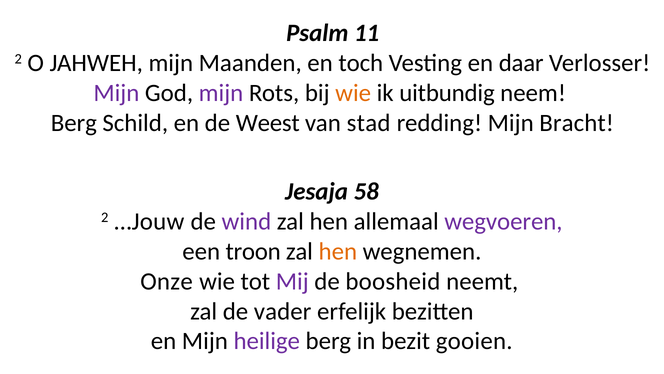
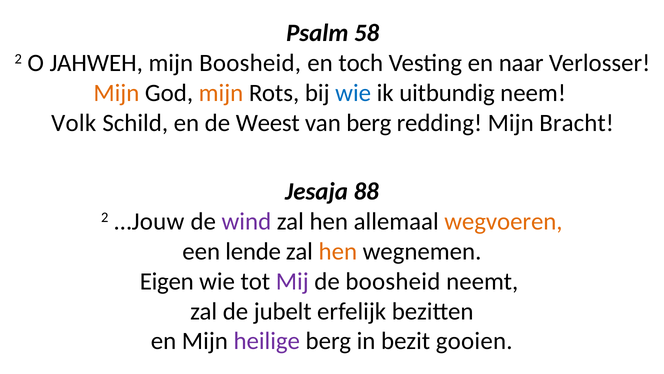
11: 11 -> 58 (367, 33)
mijn Maanden: Maanden -> Boosheid (250, 63)
daar: daar -> naar (521, 63)
Mijn colour: purple -> orange (116, 93)
mijn colour: purple -> orange (221, 93)
wie colour: orange -> blue (353, 93)
Berg: Berg -> Volk (74, 123)
van stad: stad -> berg (369, 123)
58: 58 -> 88 (366, 191)
wegvoeren colour: purple -> orange (503, 221)
troon: troon -> lende (253, 251)
Onze: Onze -> Eigen (167, 281)
vader: vader -> jubelt (283, 311)
